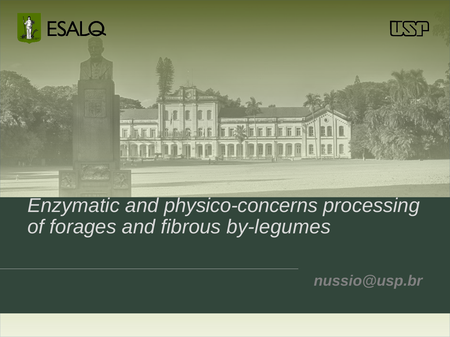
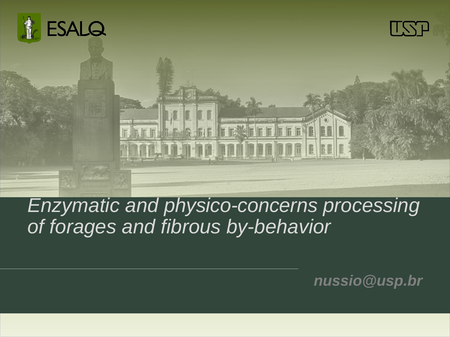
by-legumes: by-legumes -> by-behavior (279, 227)
